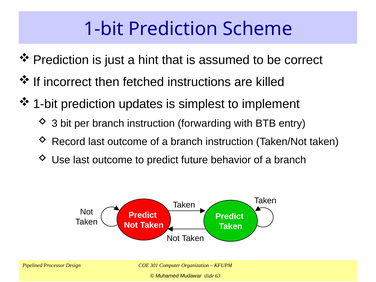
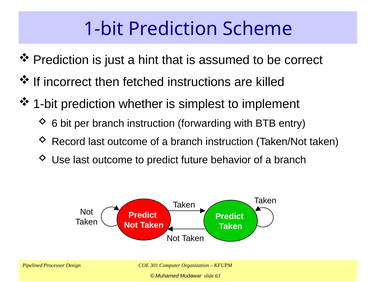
updates: updates -> whether (141, 104)
3: 3 -> 6 (55, 123)
